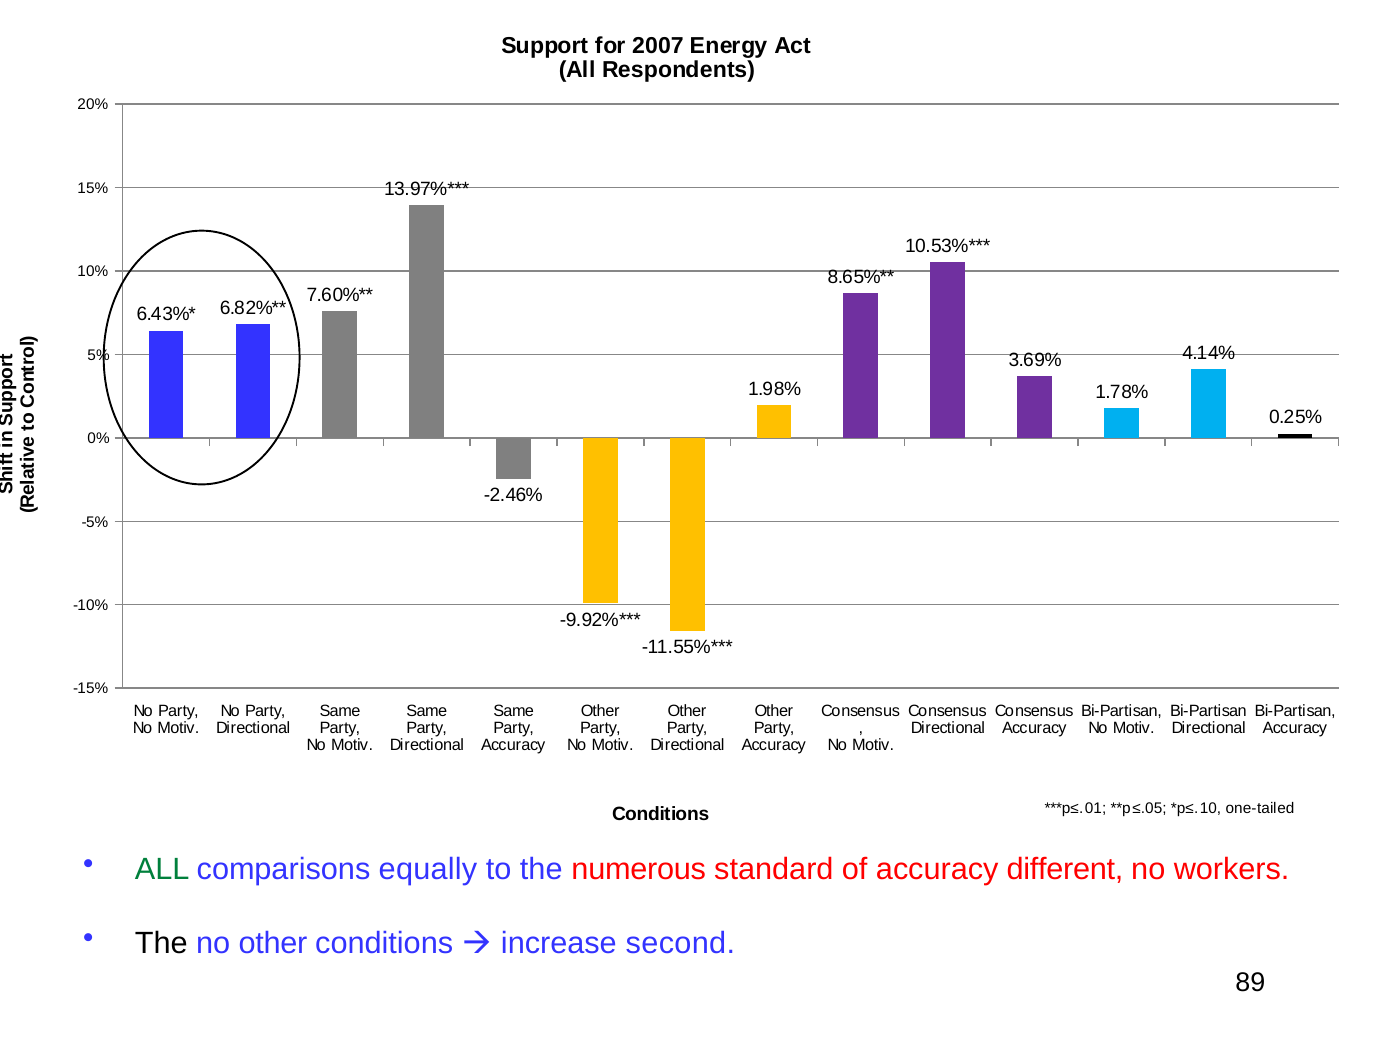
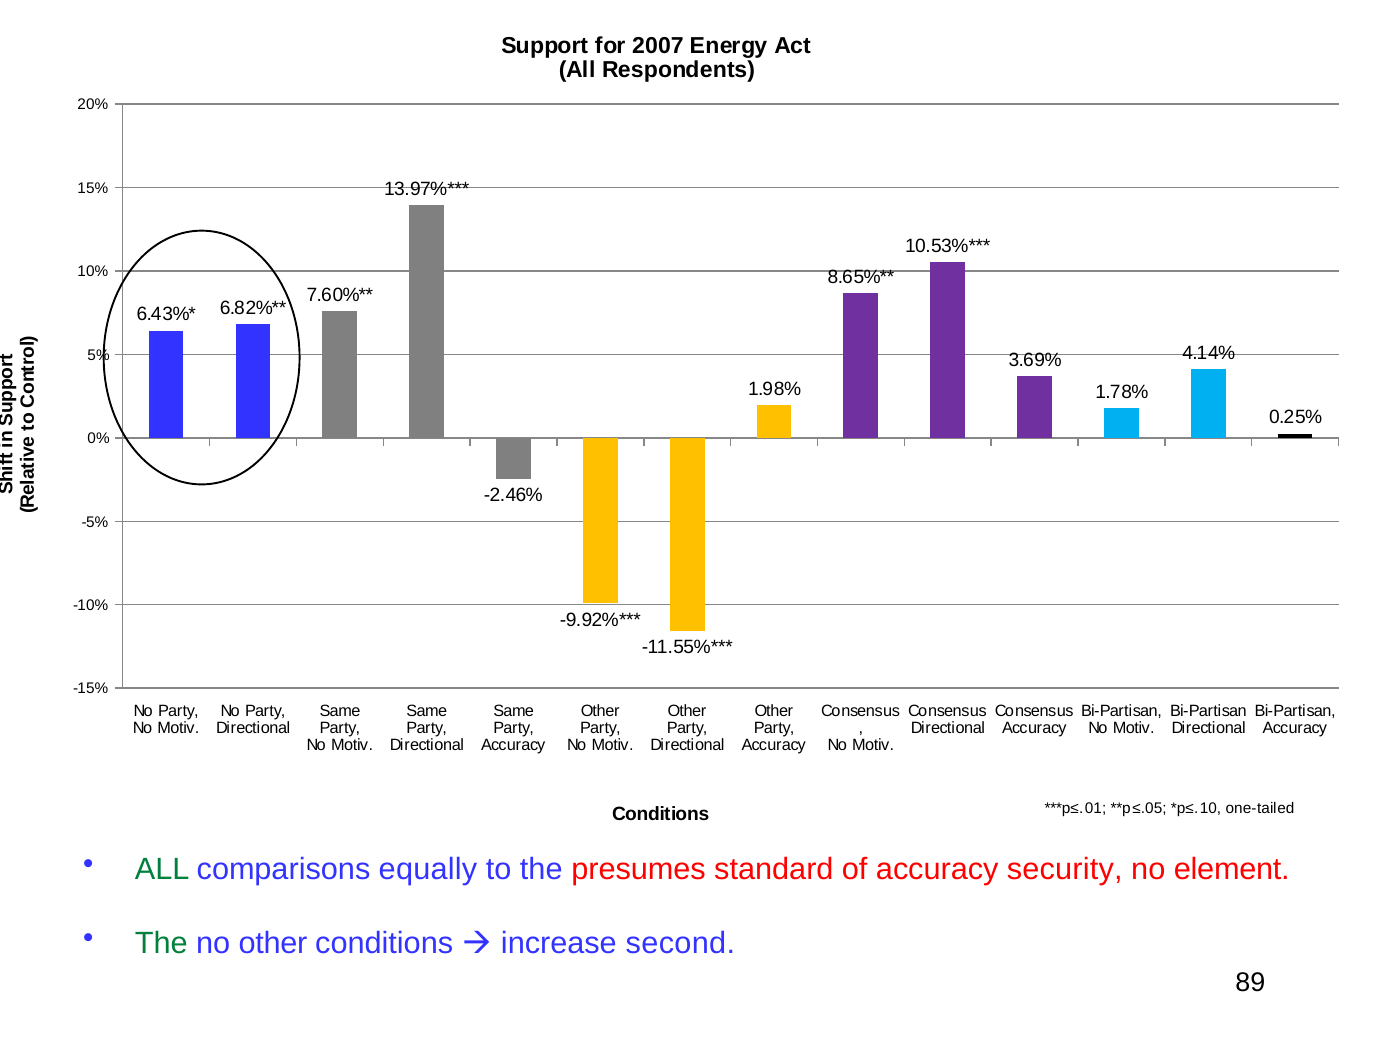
numerous: numerous -> presumes (639, 869)
different: different -> security (1065, 869)
workers: workers -> element (1232, 869)
The colour: black -> green (161, 943)
